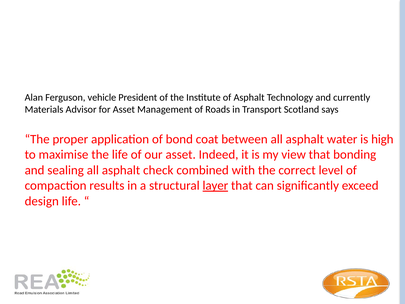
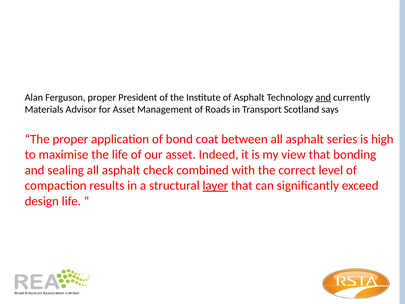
Ferguson vehicle: vehicle -> proper (102, 97)
and underline: none -> present (323, 97)
water: water -> series (342, 139)
